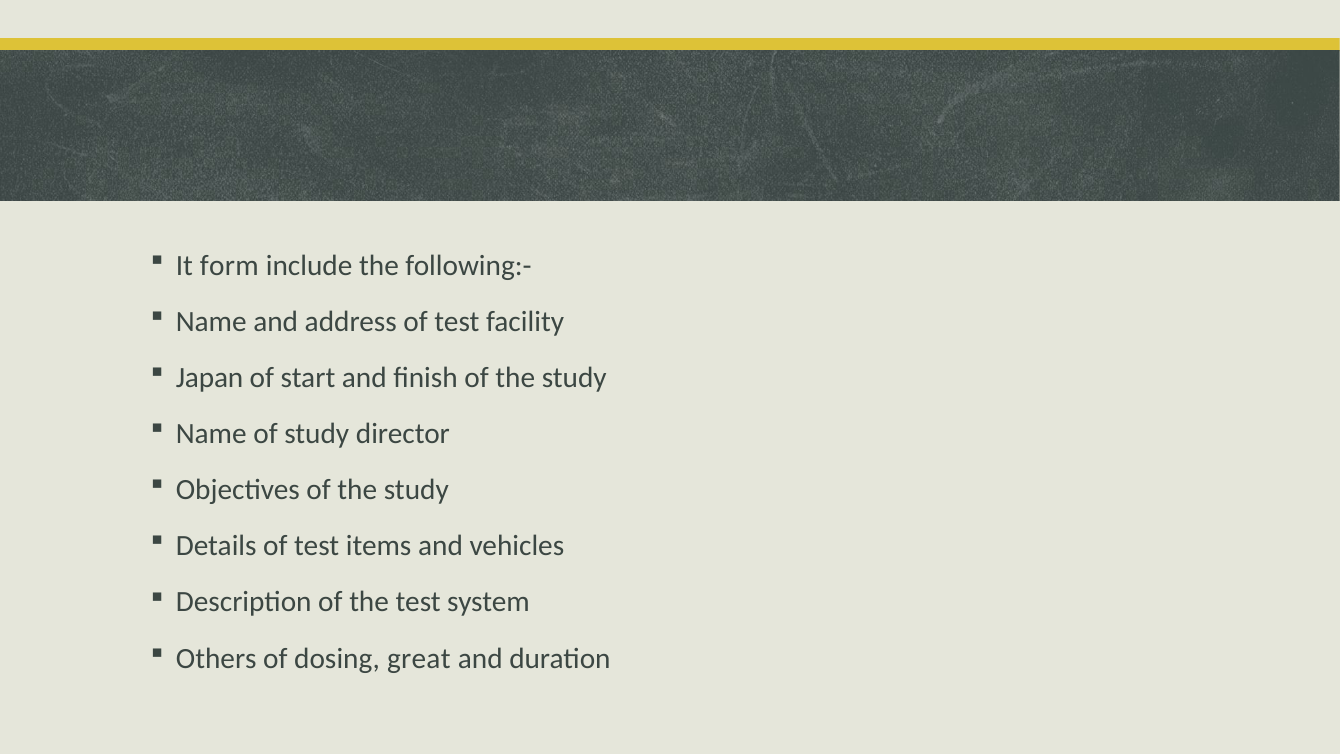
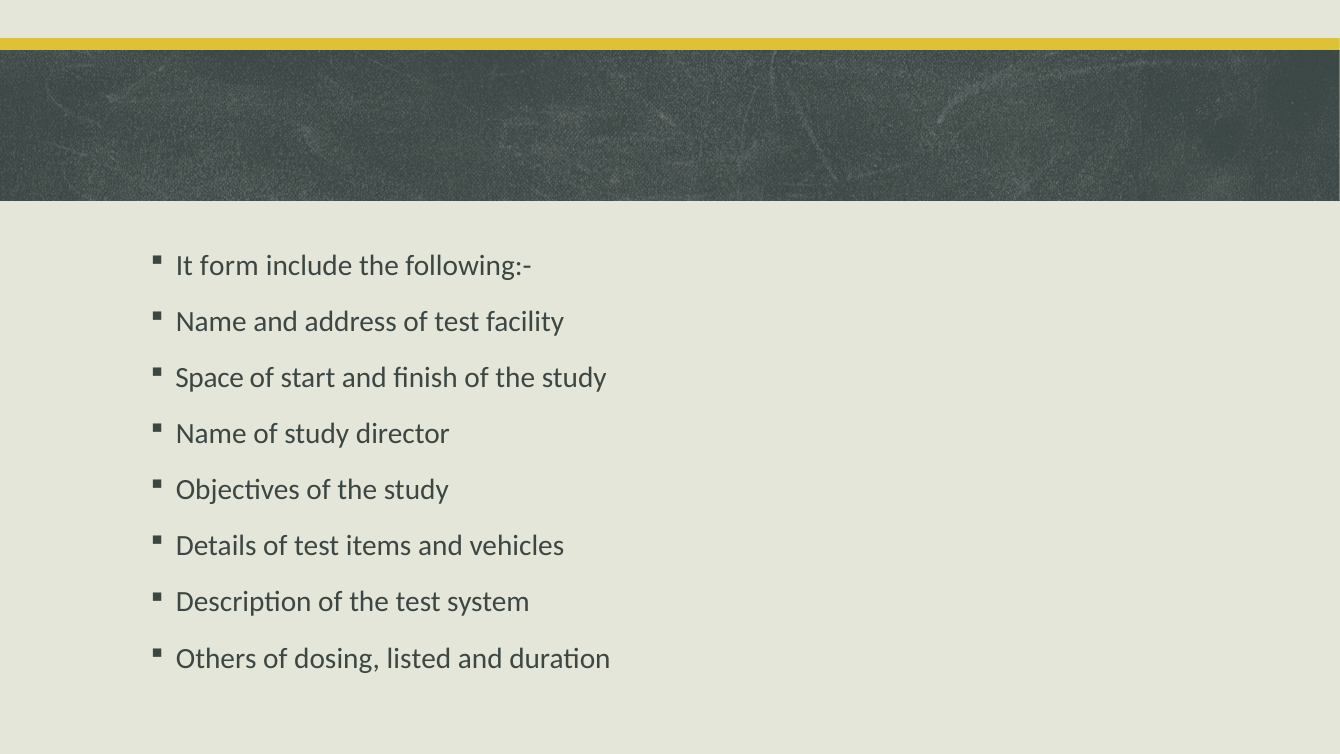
Japan: Japan -> Space (210, 378)
great: great -> listed (419, 658)
